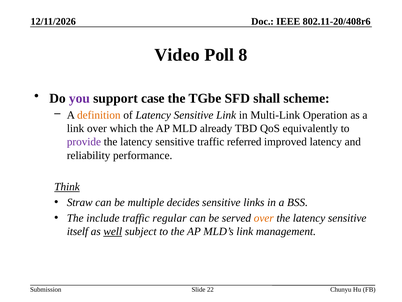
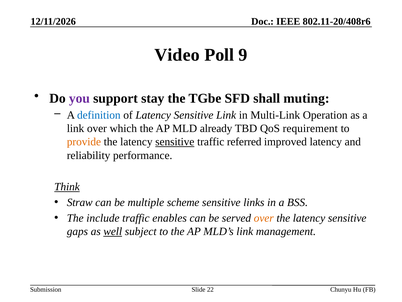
8: 8 -> 9 (243, 55)
case: case -> stay (153, 98)
scheme: scheme -> muting (306, 98)
definition colour: orange -> blue (99, 115)
equivalently: equivalently -> requirement (310, 128)
provide colour: purple -> orange (84, 142)
sensitive underline: none -> present (175, 142)
decides: decides -> scheme (183, 202)
regular: regular -> enables (170, 218)
itself: itself -> gaps (77, 231)
